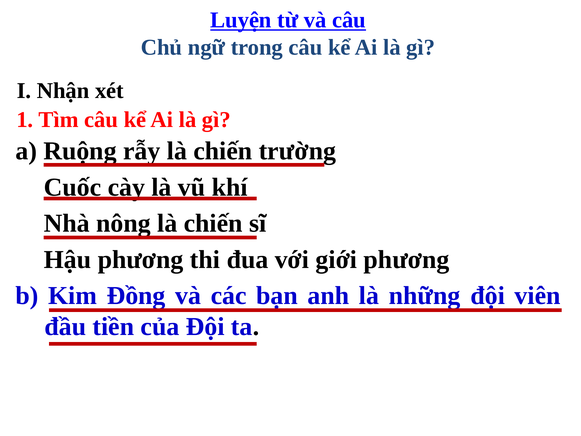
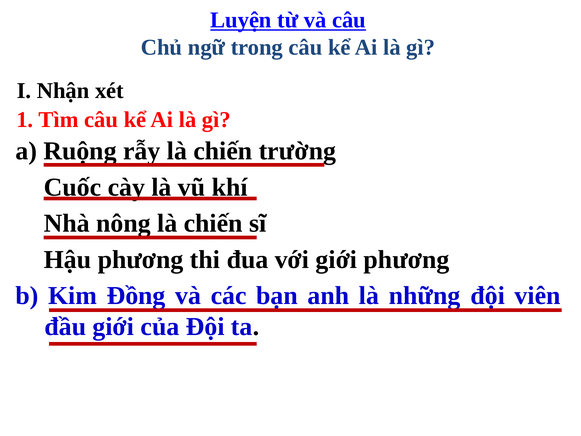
đầu tiền: tiền -> giới (113, 327)
